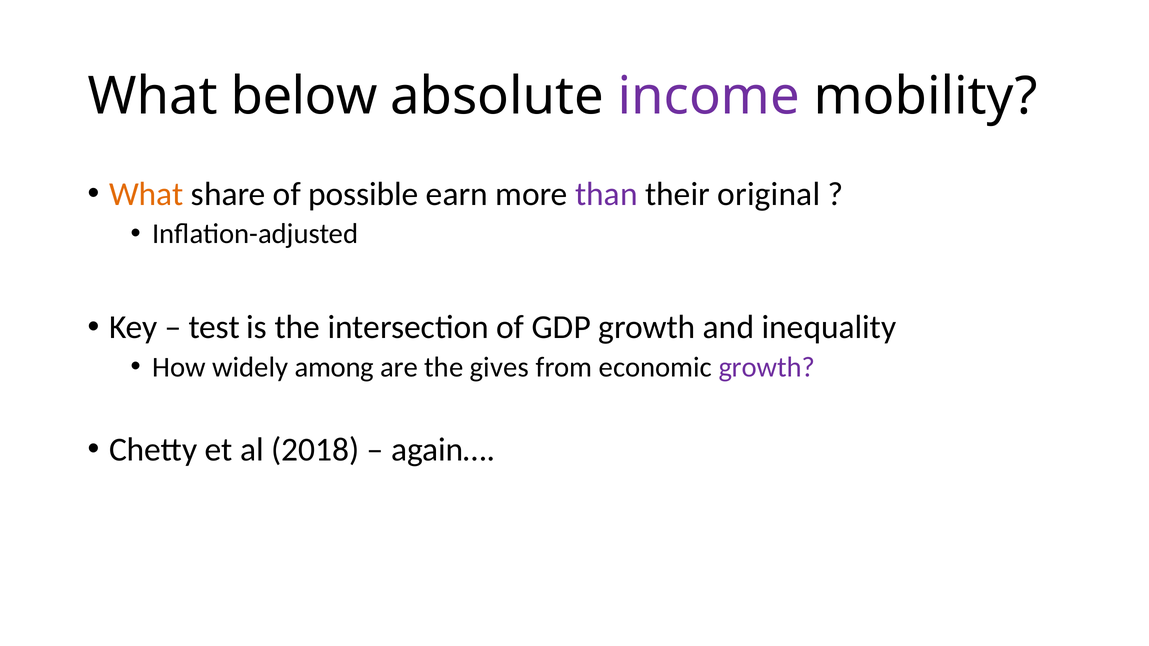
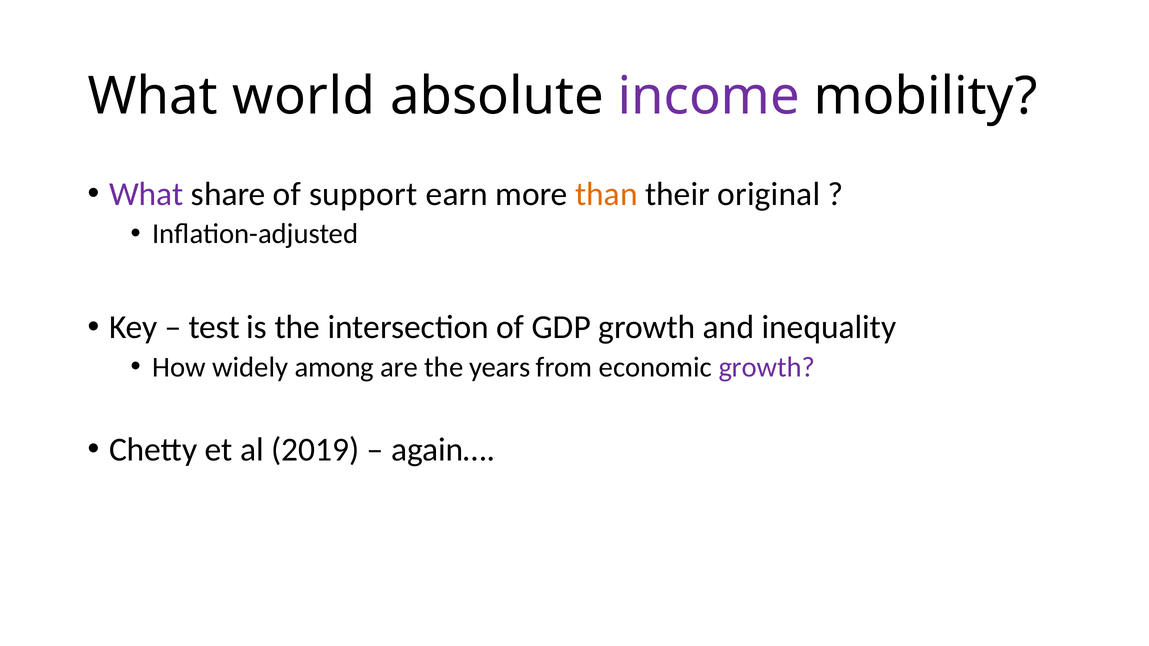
below: below -> world (304, 97)
What colour: orange -> purple (146, 194)
possible: possible -> support (363, 194)
than colour: purple -> orange (606, 194)
gives: gives -> years (500, 367)
2018: 2018 -> 2019 (315, 450)
